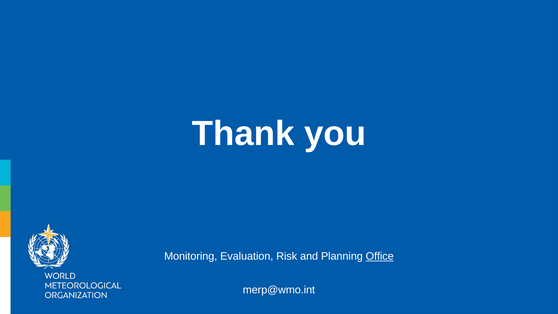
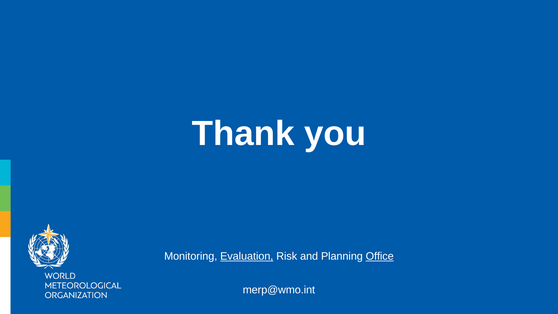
Evaluation underline: none -> present (247, 256)
